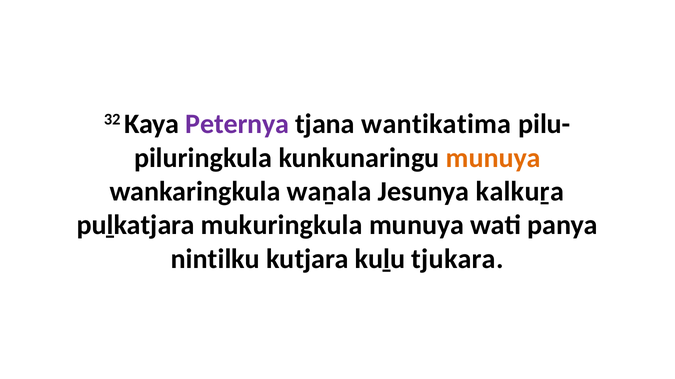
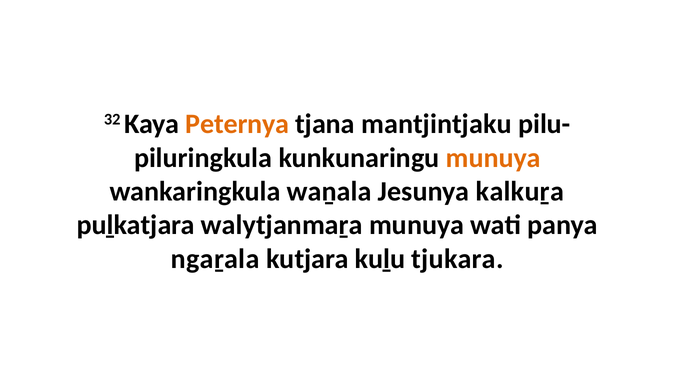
Peternya colour: purple -> orange (237, 124)
wantikatima: wantikatima -> mantjintjaku (436, 124)
mukuringkula: mukuringkula -> walytjanmaṟa (282, 226)
nintilku: nintilku -> ngaṟala (215, 259)
